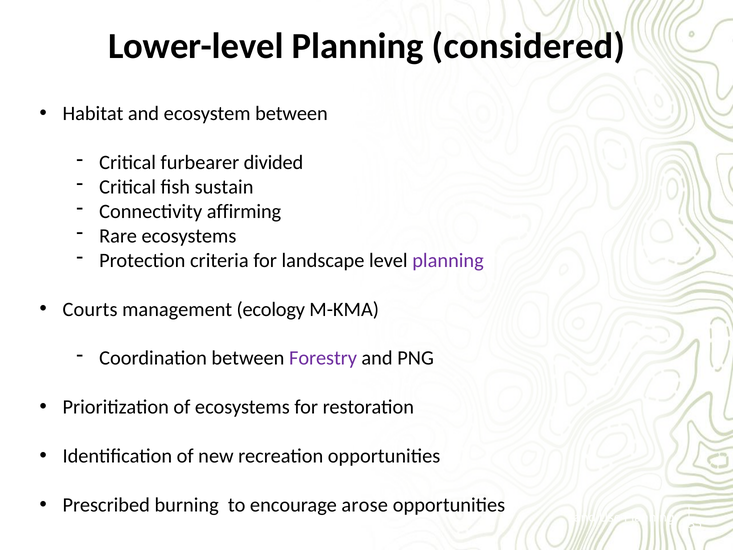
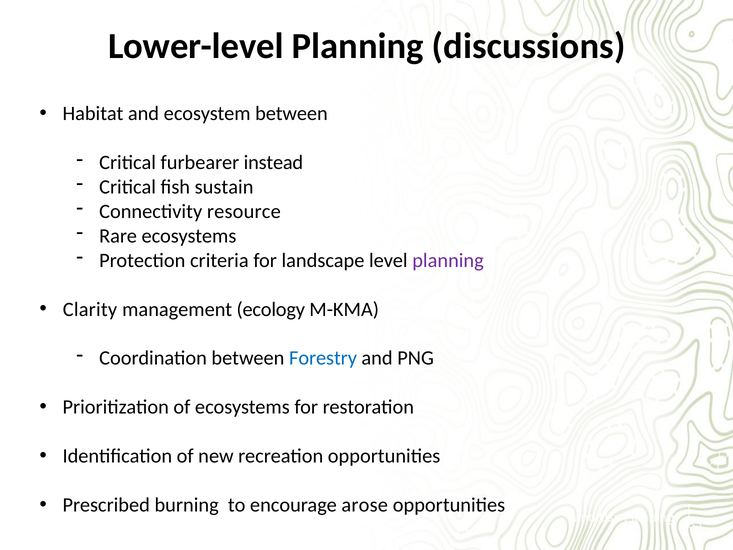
considered: considered -> discussions (529, 46)
divided: divided -> instead (273, 163)
affirming: affirming -> resource (244, 211)
Courts: Courts -> Clarity (90, 309)
Forestry colour: purple -> blue (323, 358)
